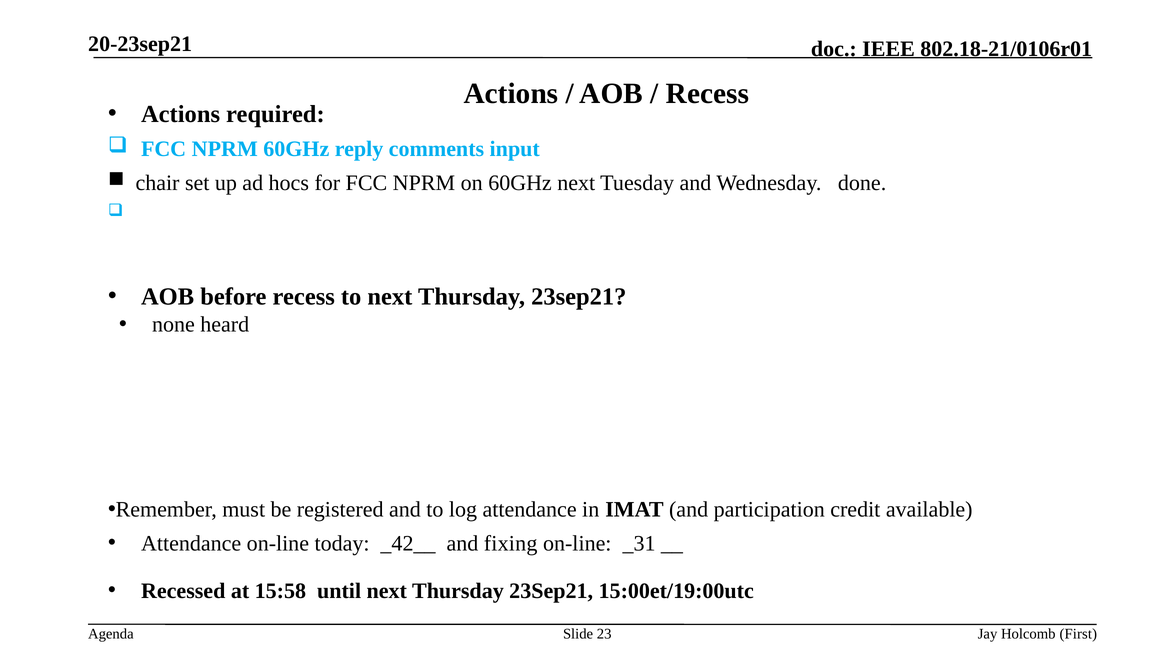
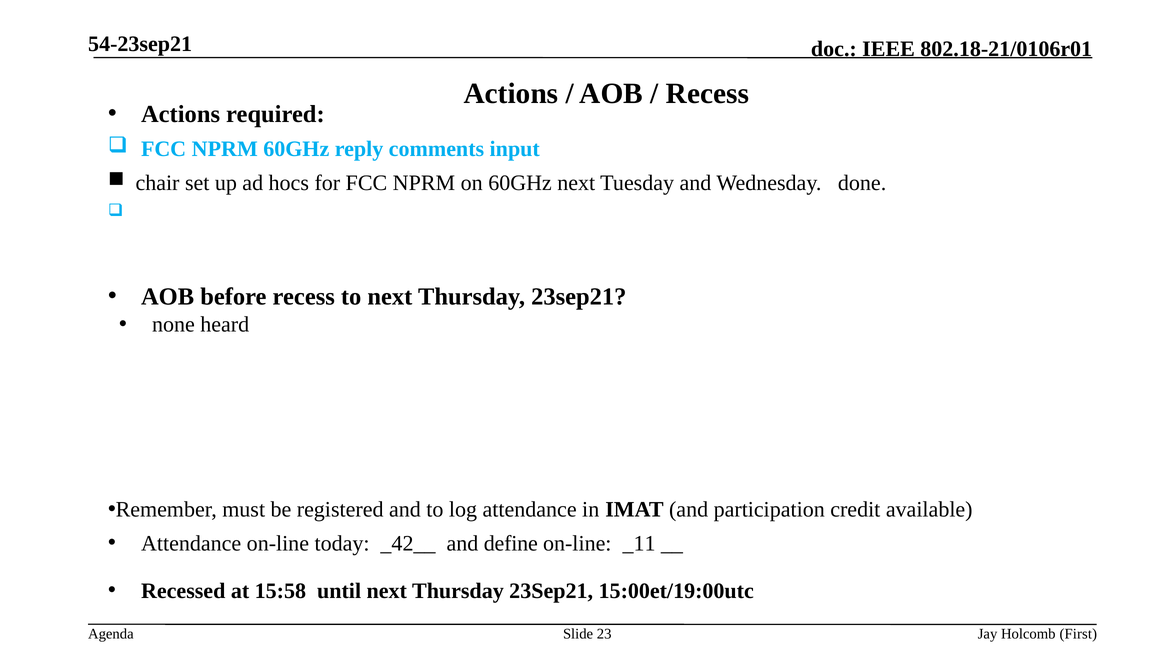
20-23sep21: 20-23sep21 -> 54-23sep21 (140, 44)
fixing: fixing -> define (511, 543)
_31: _31 -> _11 (639, 543)
